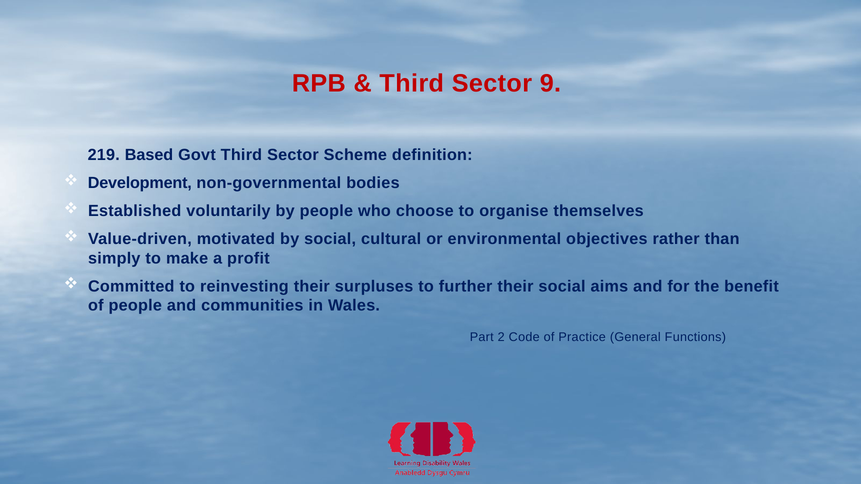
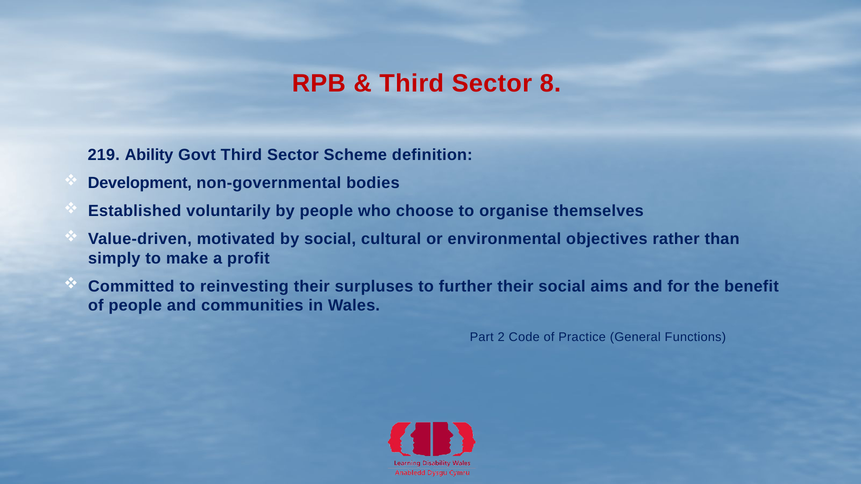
9: 9 -> 8 (550, 84)
Based: Based -> Ability (149, 155)
